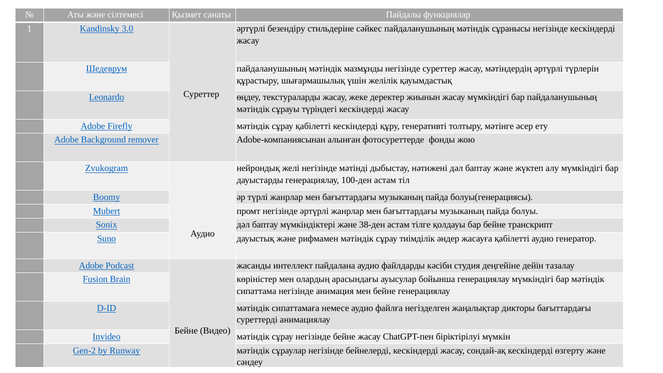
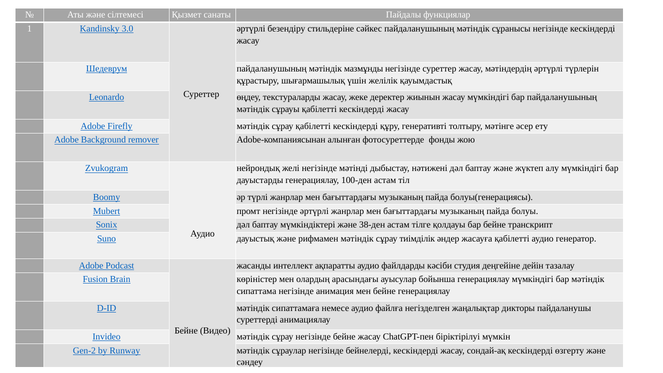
сұрауы түріндегі: түріндегі -> қабілетті (319, 109)
пайдалана: пайдалана -> ақпаратты (335, 265)
дикторы бағыттардағы: бағыттардағы -> пайдаланушы (564, 308)
